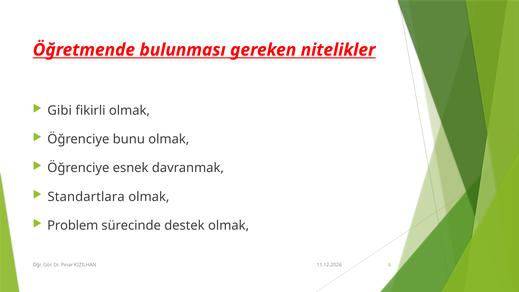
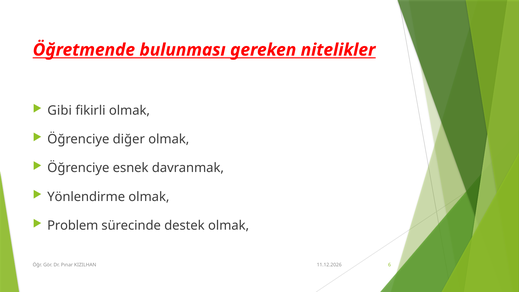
bunu: bunu -> diğer (129, 139)
Standartlara: Standartlara -> Yönlendirme (86, 197)
